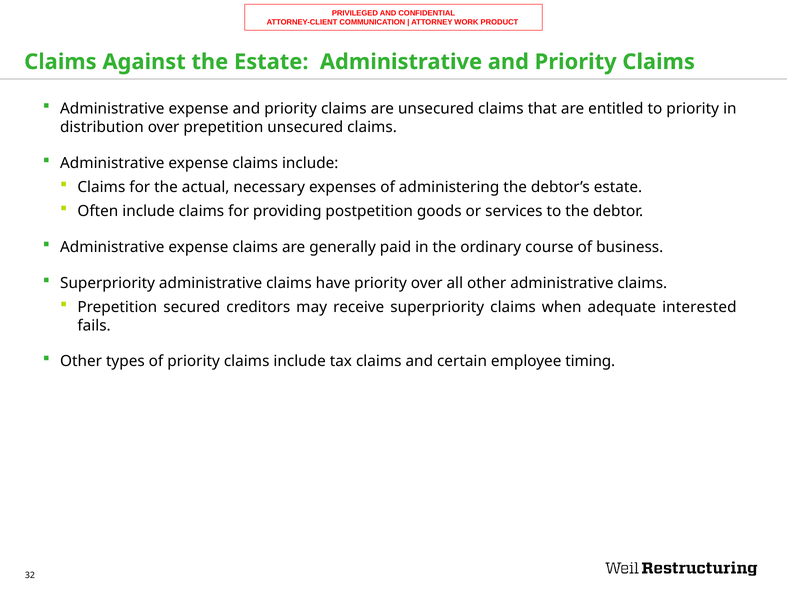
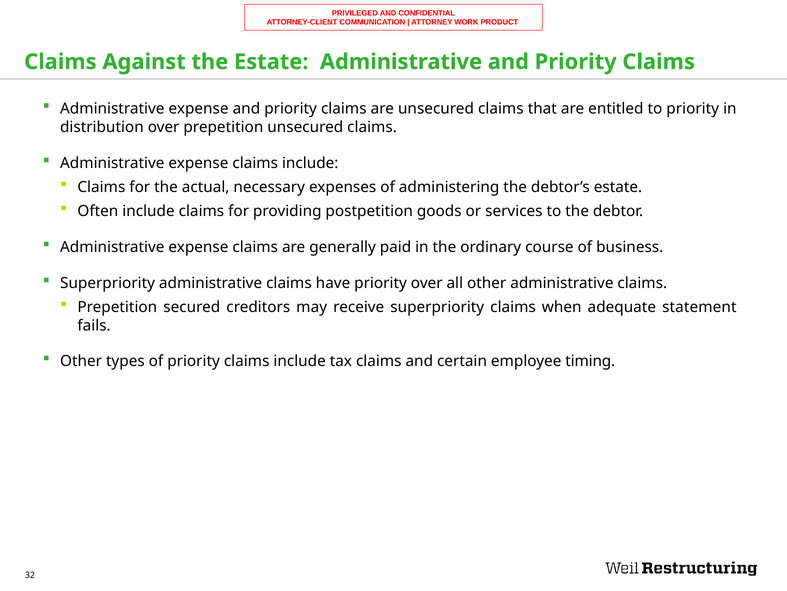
interested: interested -> statement (699, 307)
